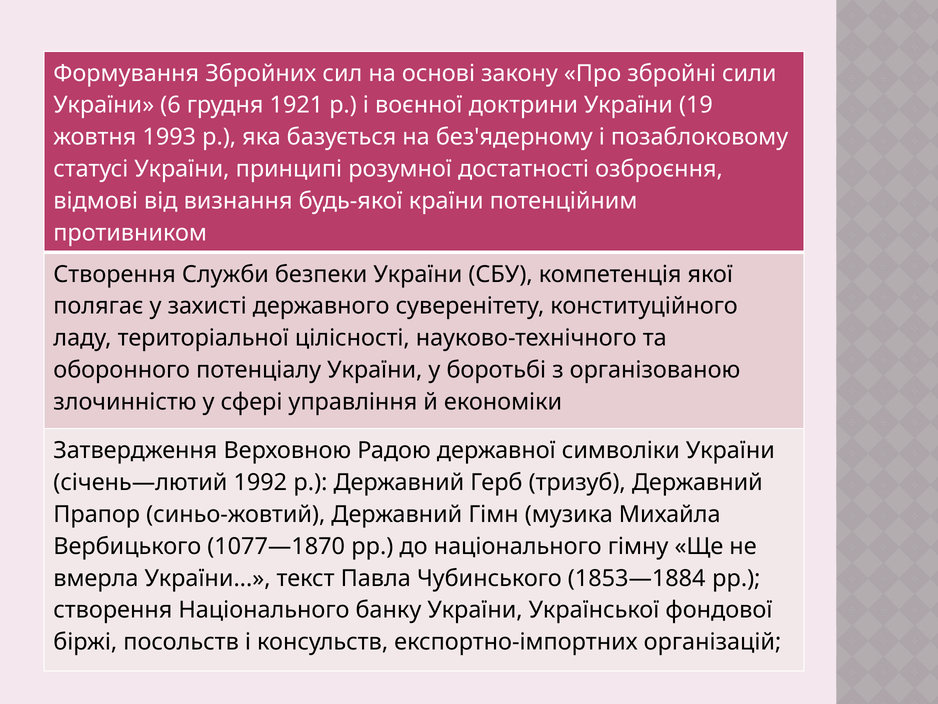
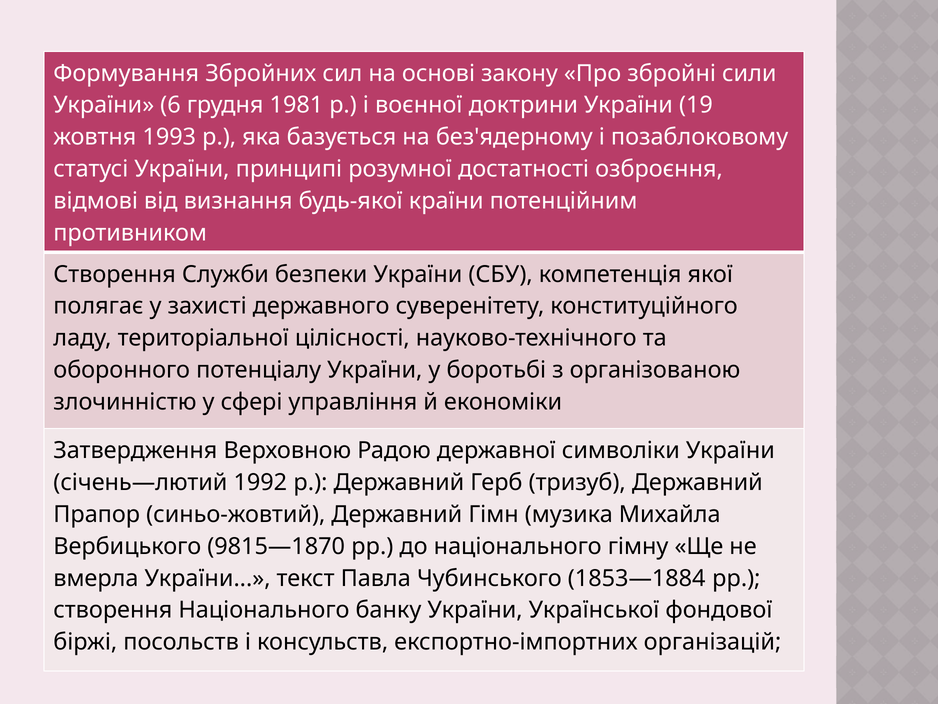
1921: 1921 -> 1981 (296, 105)
1077—1870: 1077—1870 -> 9815—1870 (276, 546)
